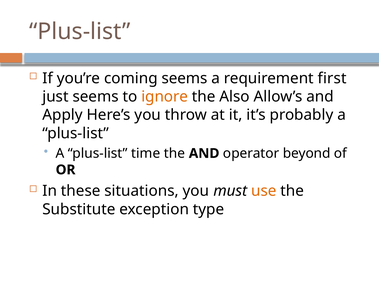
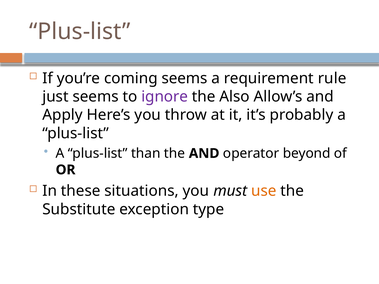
first: first -> rule (332, 78)
ignore colour: orange -> purple (165, 97)
time: time -> than (146, 154)
